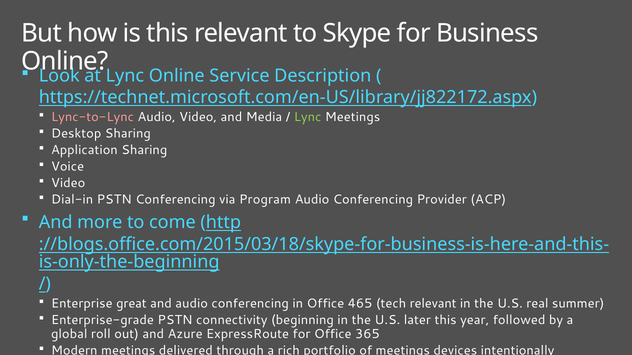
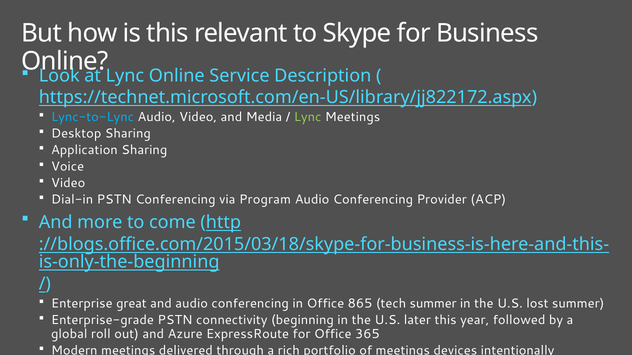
Lync-to-Lync colour: pink -> light blue (93, 117)
465: 465 -> 865 (360, 304)
tech relevant: relevant -> summer (433, 304)
real: real -> lost (537, 304)
